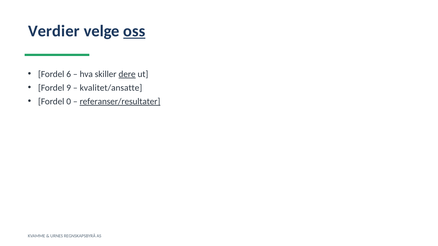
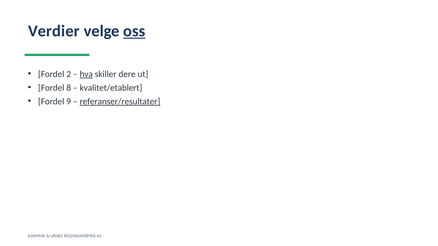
6: 6 -> 2 (69, 74)
hva underline: none -> present (86, 74)
dere underline: present -> none (127, 74)
9: 9 -> 8 (69, 88)
kvalitet/ansatte: kvalitet/ansatte -> kvalitet/etablert (111, 88)
0: 0 -> 9 (69, 102)
